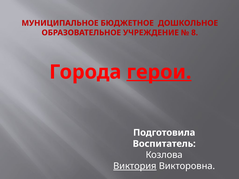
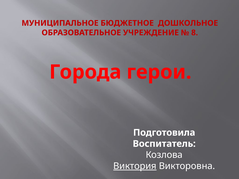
герои underline: present -> none (159, 72)
